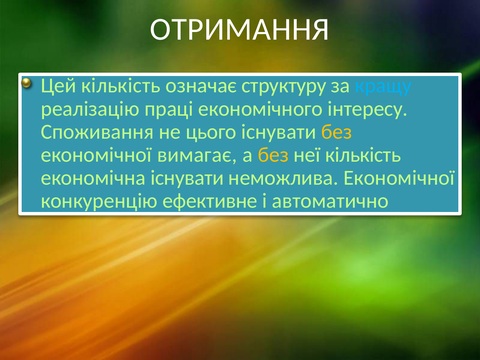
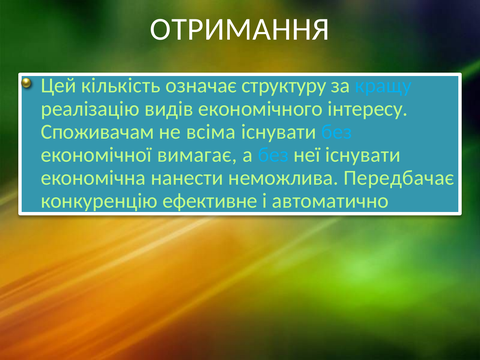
праці: праці -> видів (169, 109)
Споживання: Споживання -> Споживачам (98, 132)
цього: цього -> всіма (211, 132)
без colour: yellow -> light blue (337, 132)
без colour: yellow -> light blue (273, 155)
неї кількість: кількість -> існувати (363, 155)
економічна існувати: існувати -> нанести (187, 178)
неможлива Економічної: Економічної -> Передбачає (399, 178)
